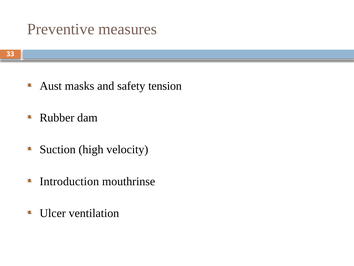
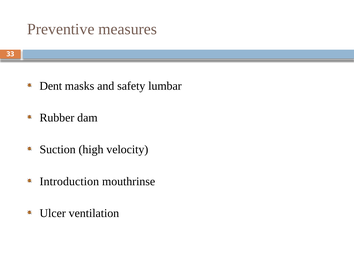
Aust: Aust -> Dent (51, 86)
tension: tension -> lumbar (165, 86)
